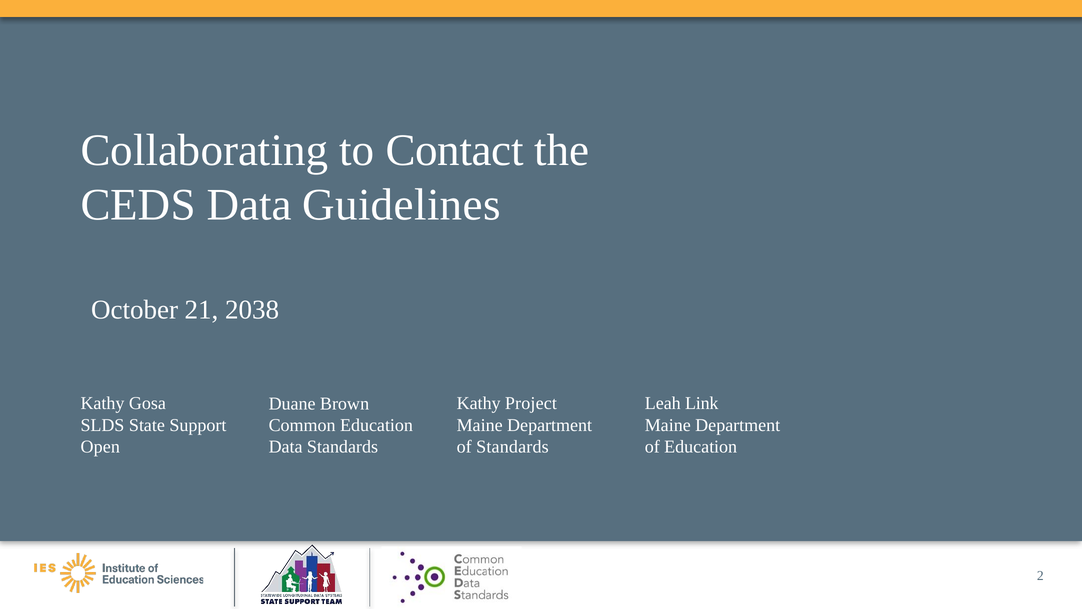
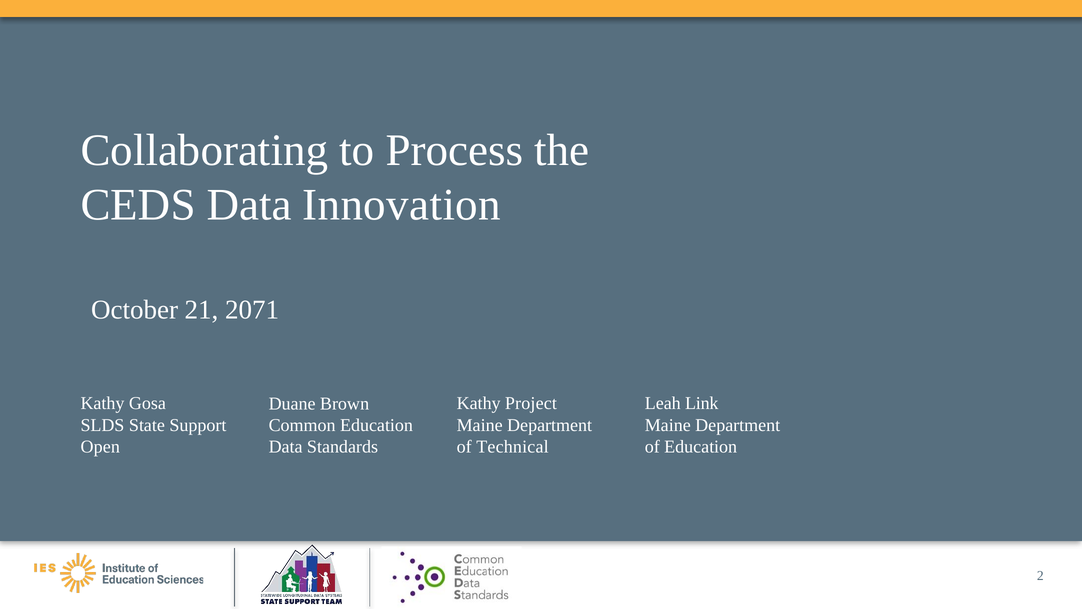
Contact: Contact -> Process (454, 150)
Guidelines: Guidelines -> Innovation (402, 205)
2038: 2038 -> 2071 (252, 310)
of Standards: Standards -> Technical (512, 446)
